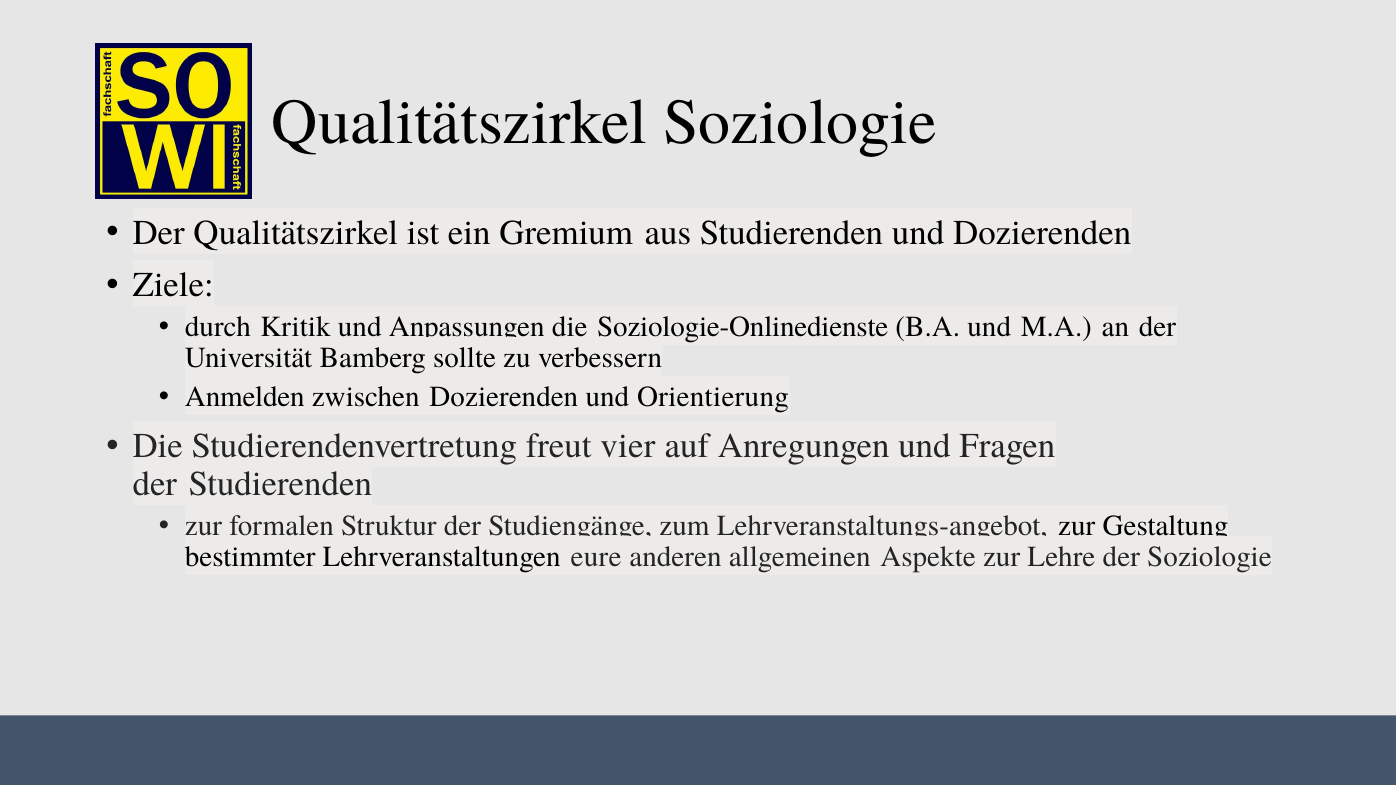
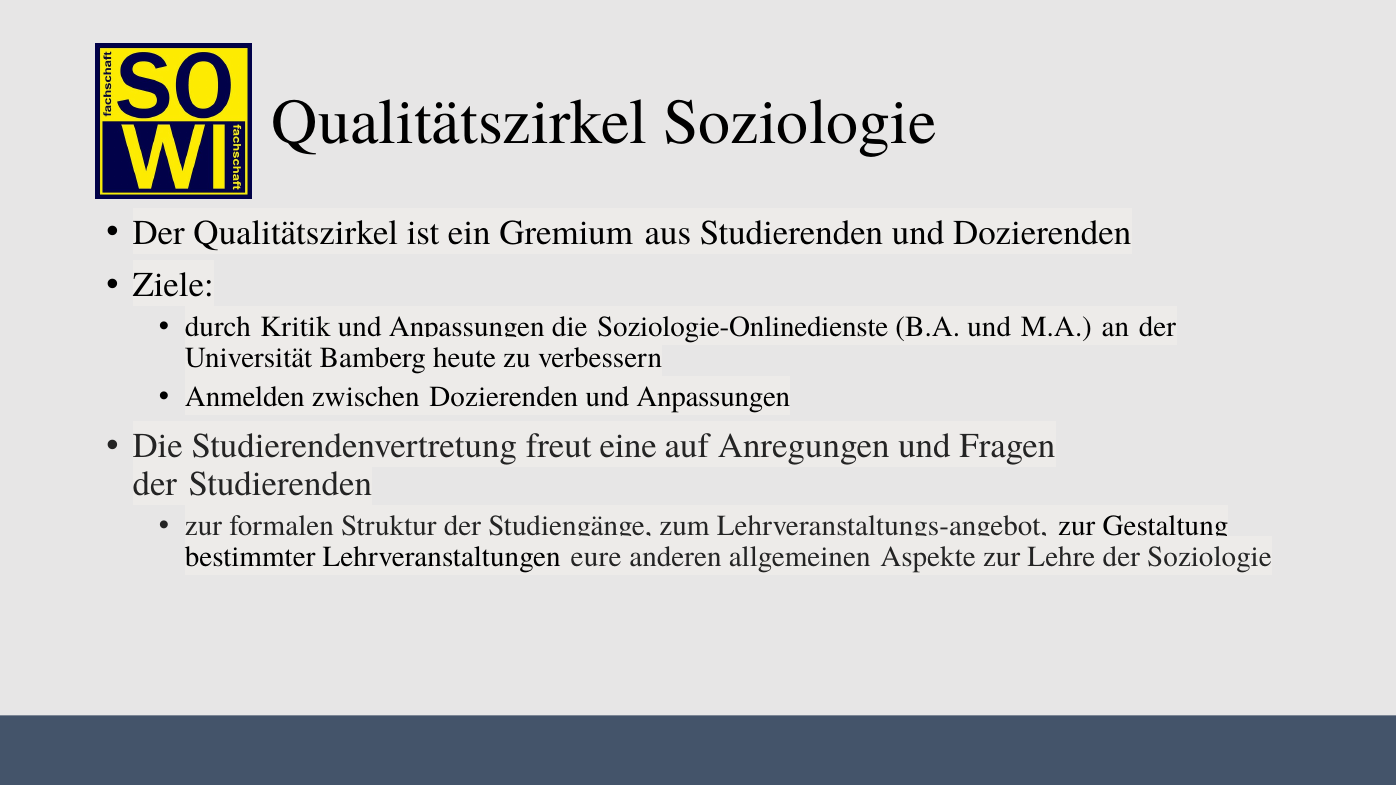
sollte: sollte -> heute (465, 358)
Dozierenden und Orientierung: Orientierung -> Anpassungen (713, 397)
vier: vier -> eine (628, 446)
